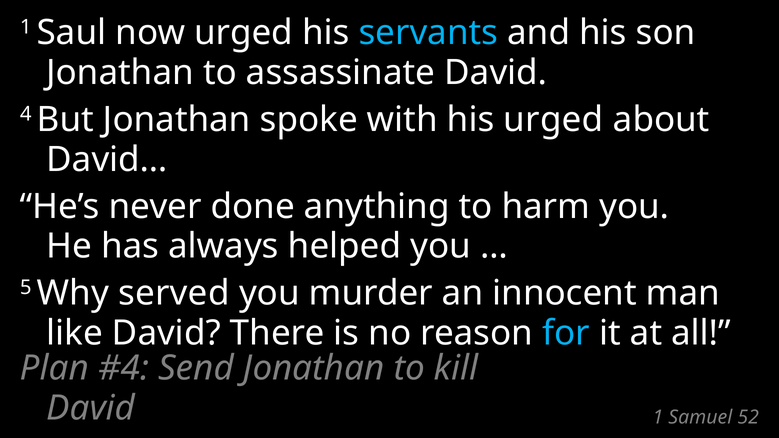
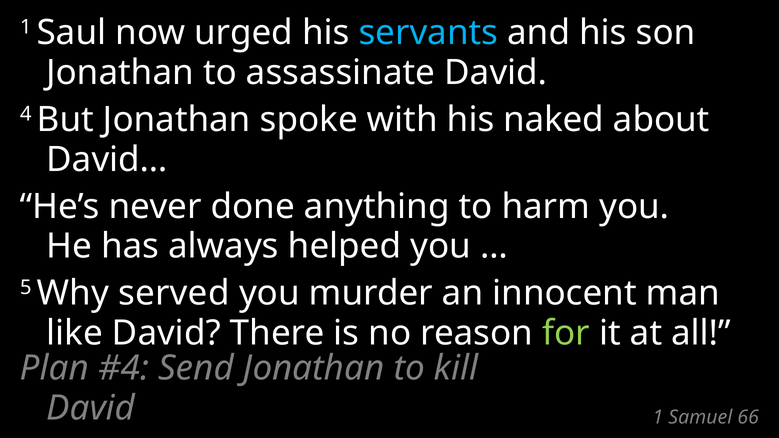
his urged: urged -> naked (554, 120)
for colour: light blue -> light green (566, 333)
52: 52 -> 66 (748, 418)
